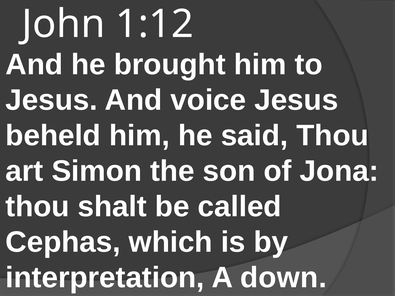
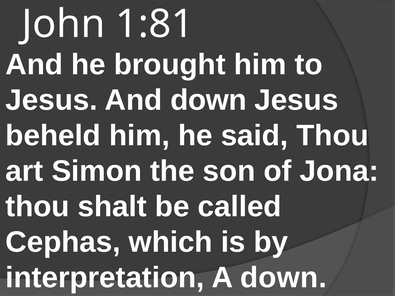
1:12: 1:12 -> 1:81 (155, 24)
And voice: voice -> down (208, 100)
